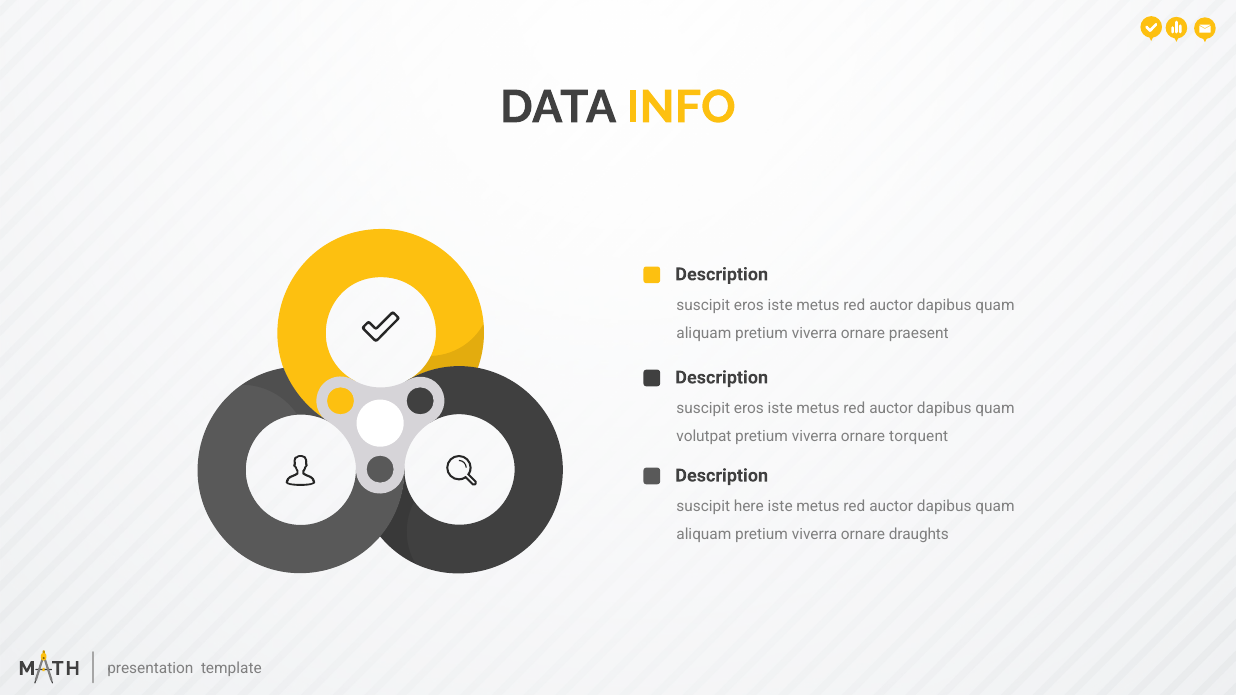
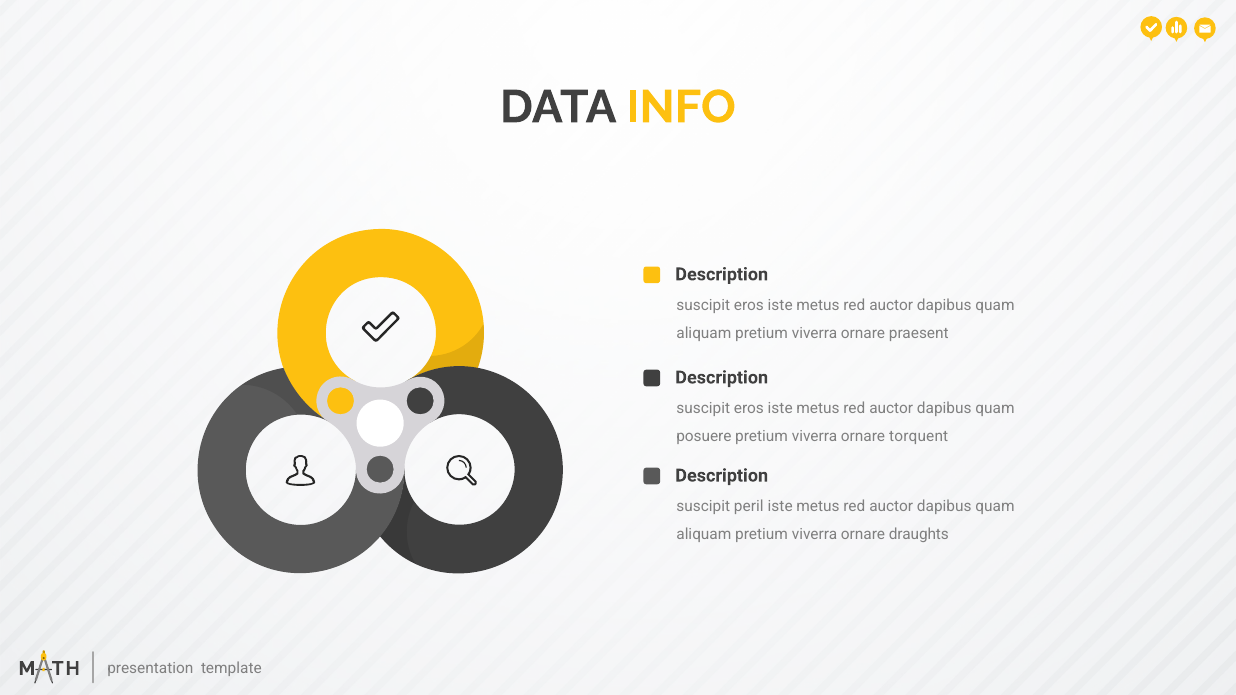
volutpat: volutpat -> posuere (704, 437)
here: here -> peril (749, 507)
